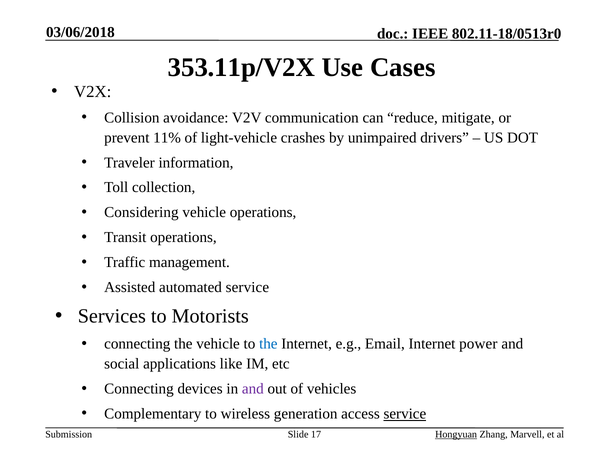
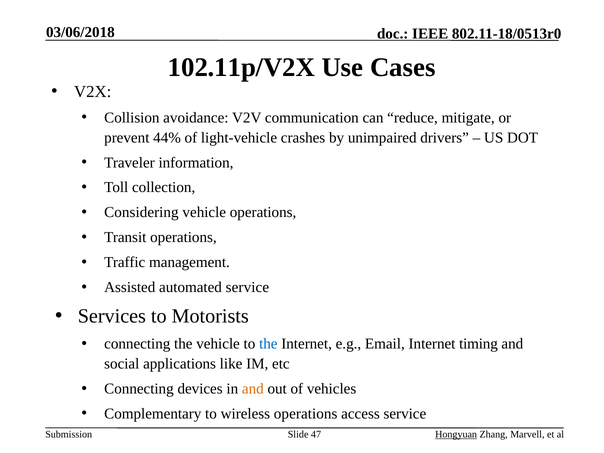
353.11p/V2X: 353.11p/V2X -> 102.11p/V2X (241, 67)
11%: 11% -> 44% (167, 138)
power: power -> timing (478, 344)
and colour: purple -> orange (253, 389)
wireless generation: generation -> operations (306, 414)
service underline: present -> none (405, 414)
17: 17 -> 47 (316, 434)
